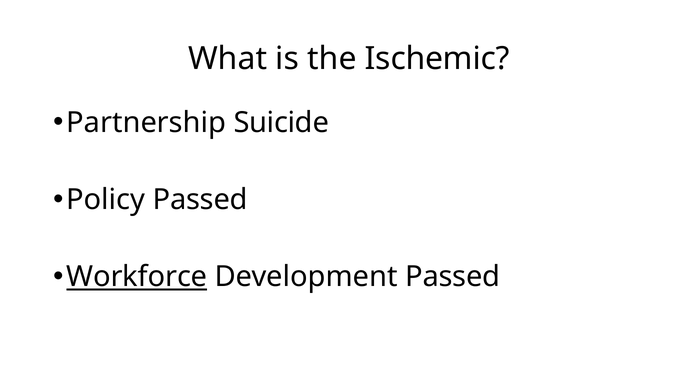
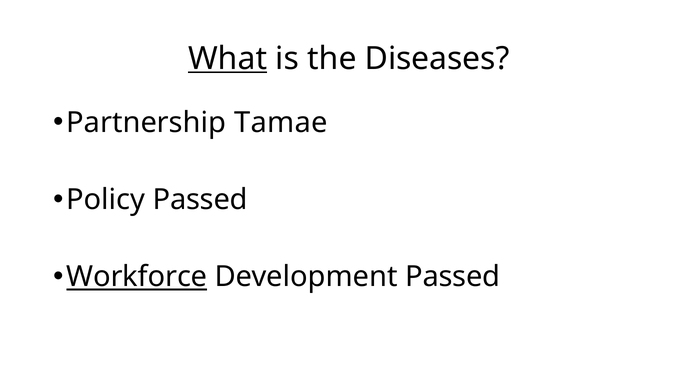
What underline: none -> present (228, 59)
Ischemic: Ischemic -> Diseases (437, 59)
Suicide: Suicide -> Tamae (281, 123)
